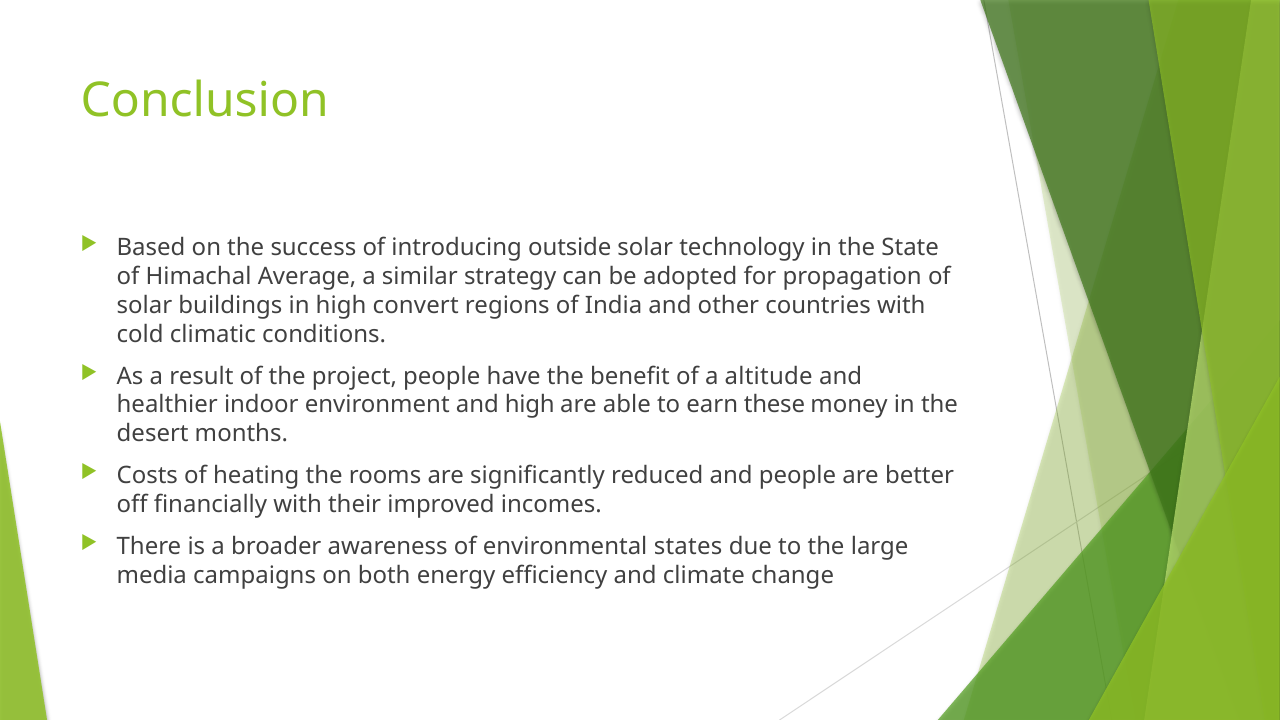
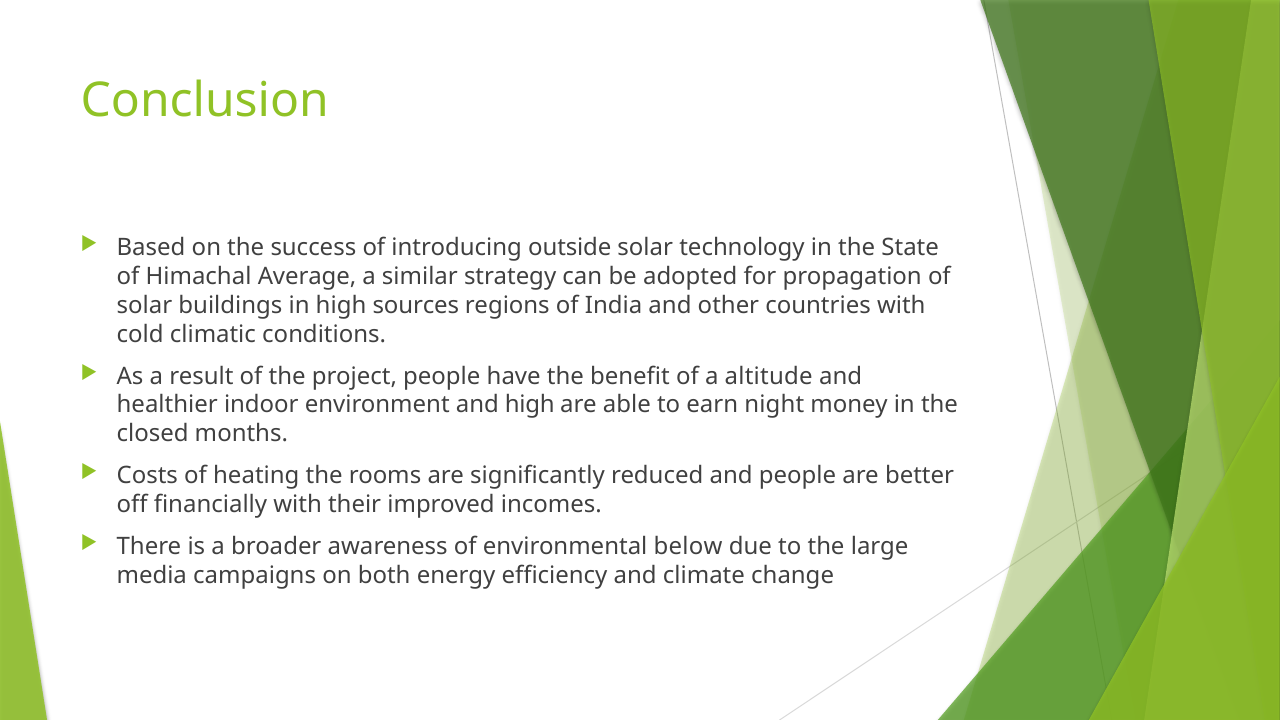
convert: convert -> sources (416, 305)
these: these -> night (774, 405)
desert: desert -> closed (153, 434)
states: states -> below (688, 547)
